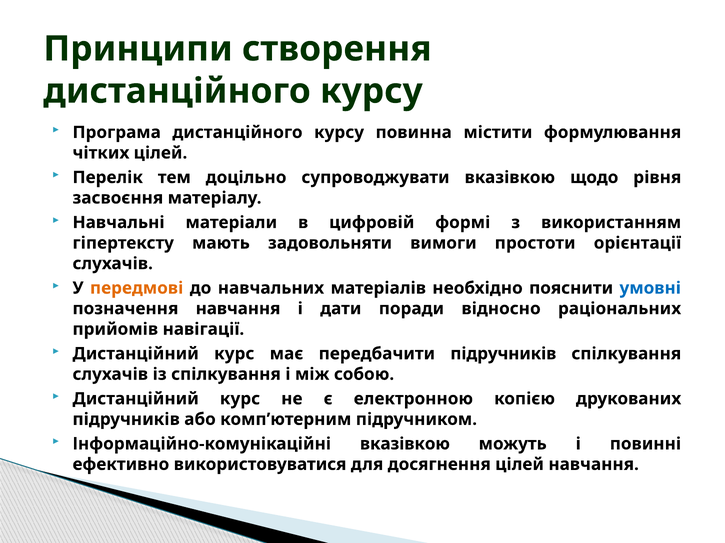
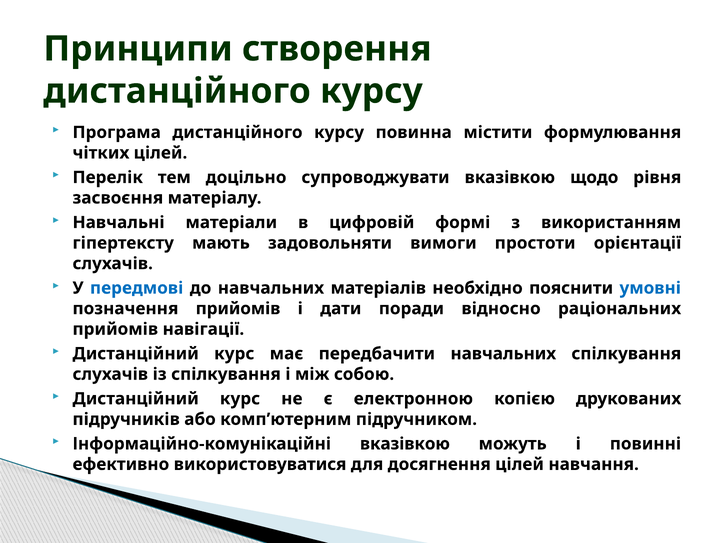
передмові colour: orange -> blue (137, 288)
позначення навчання: навчання -> прийомів (238, 309)
передбачити підручників: підручників -> навчальних (503, 354)
